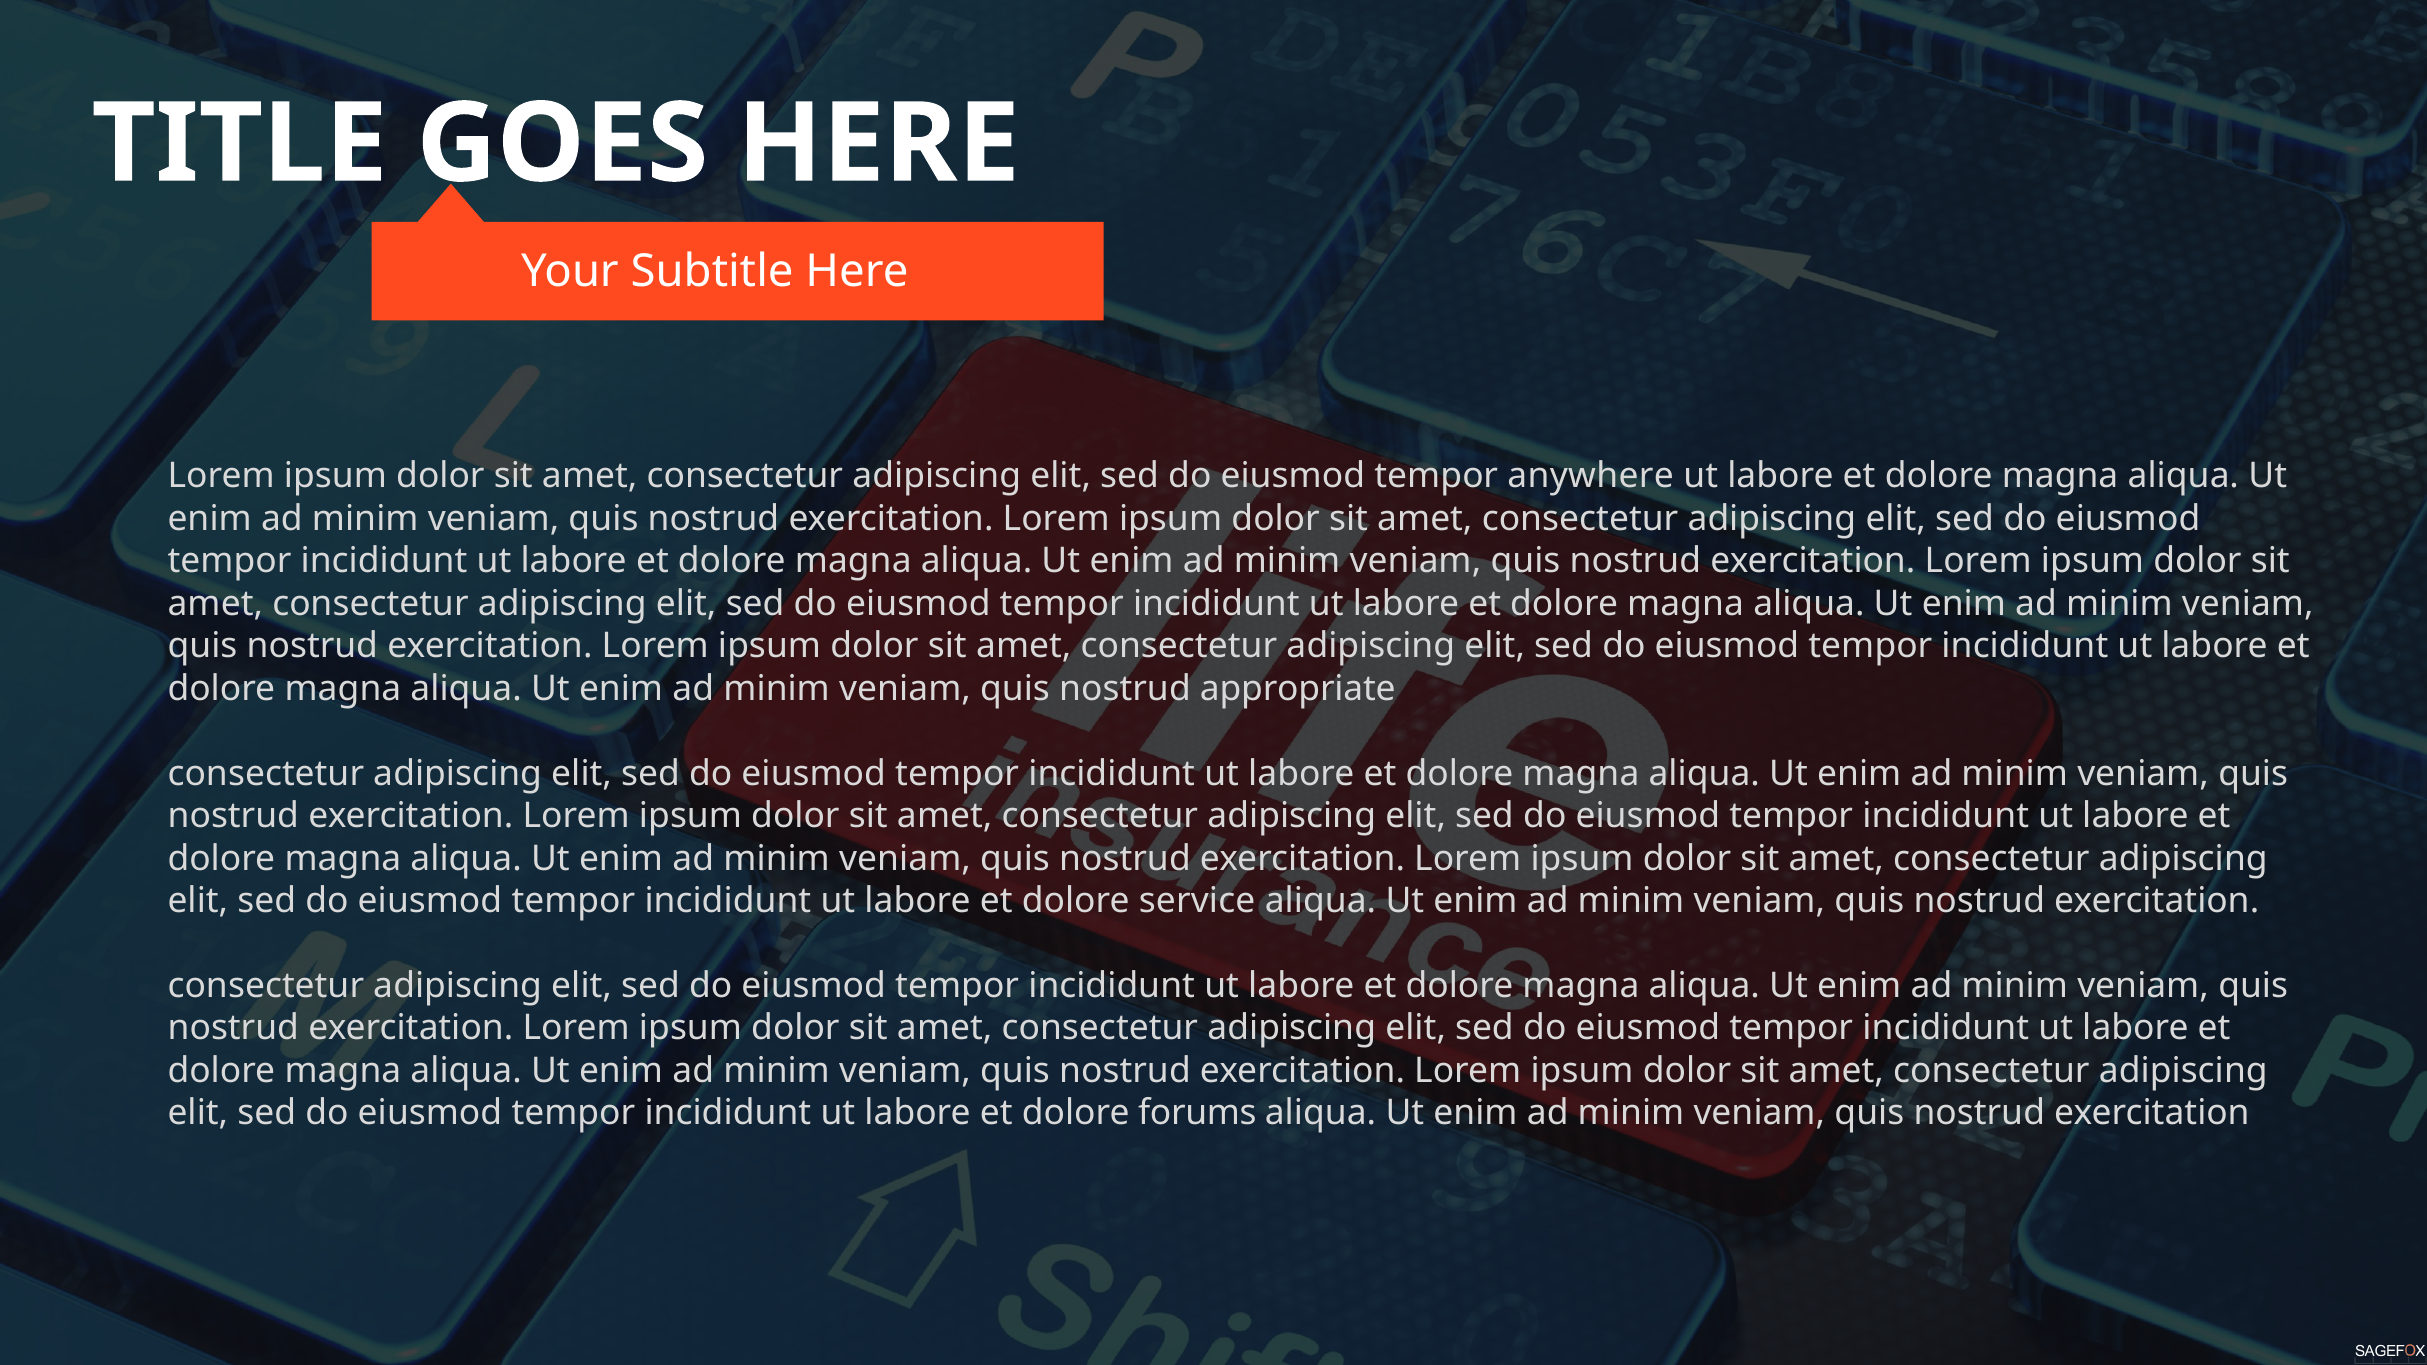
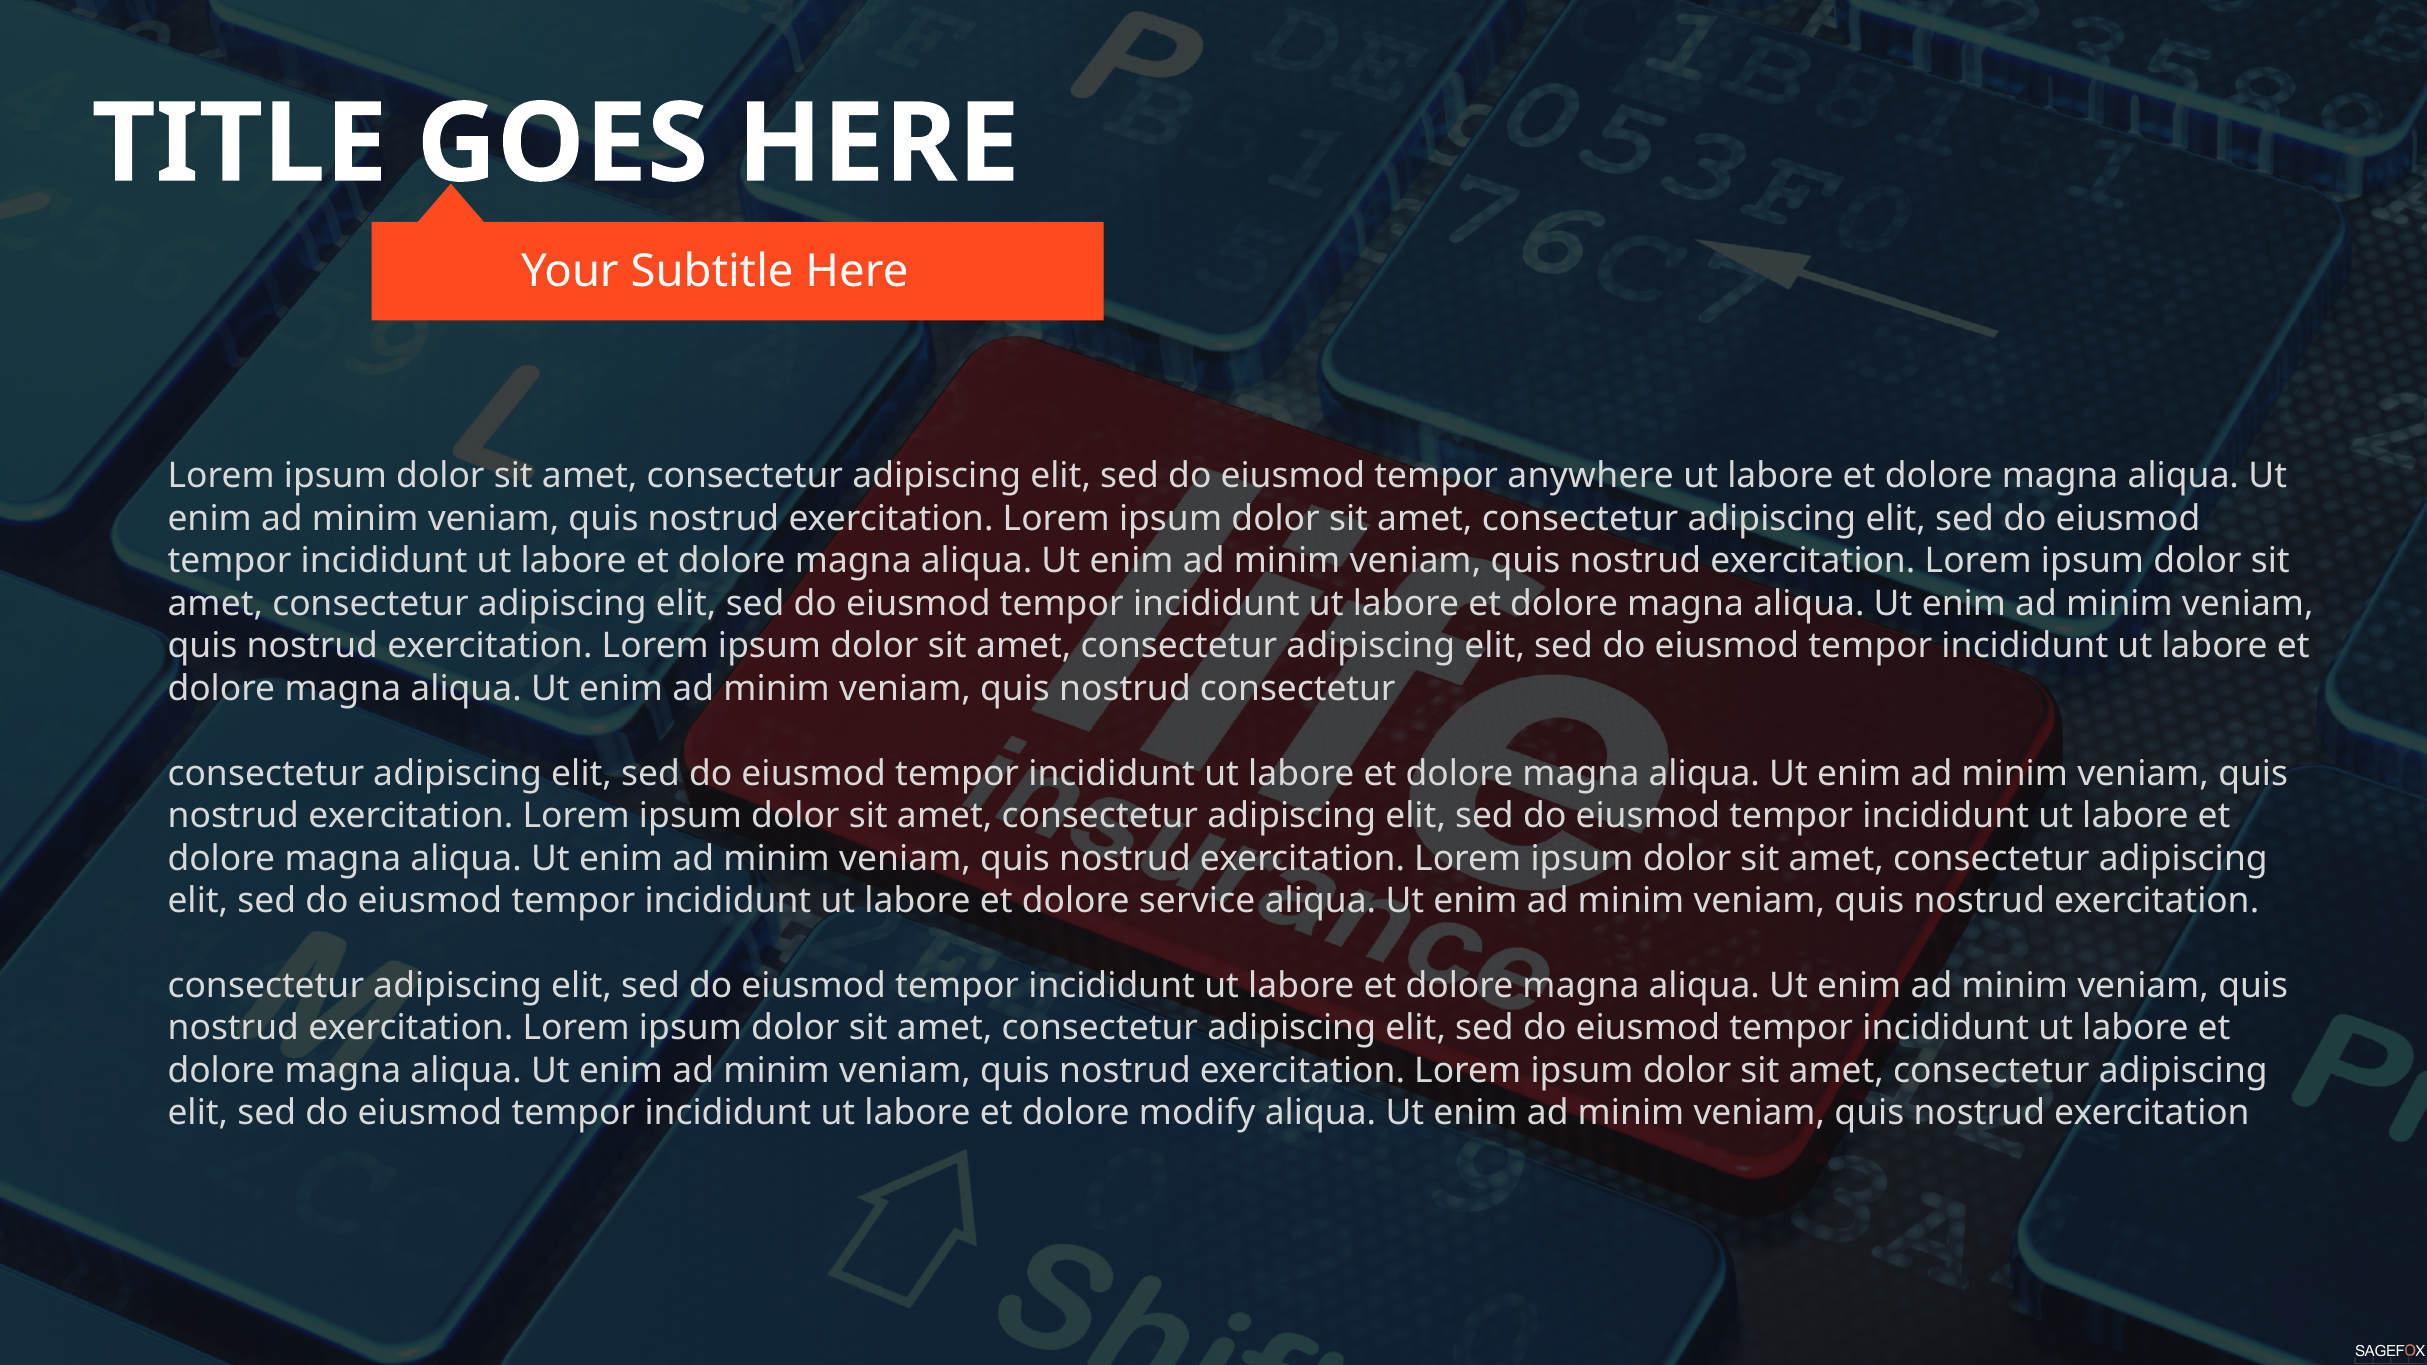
nostrud appropriate: appropriate -> consectetur (1298, 688)
forums: forums -> modify (1197, 1113)
